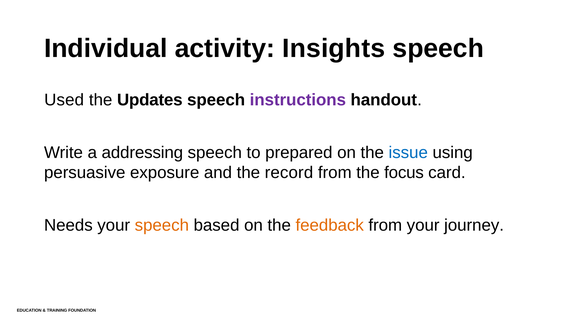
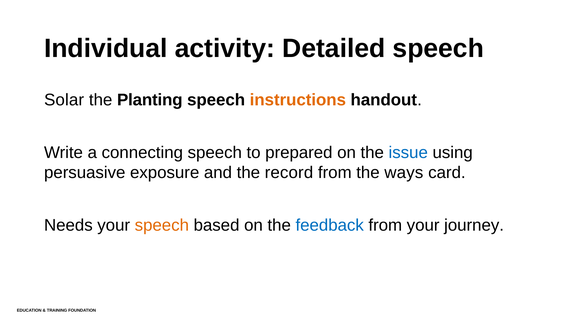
Insights: Insights -> Detailed (334, 49)
Used: Used -> Solar (64, 100)
Updates: Updates -> Planting (150, 100)
instructions colour: purple -> orange (298, 100)
addressing: addressing -> connecting (142, 153)
focus: focus -> ways (404, 173)
feedback colour: orange -> blue (330, 225)
